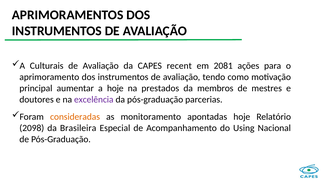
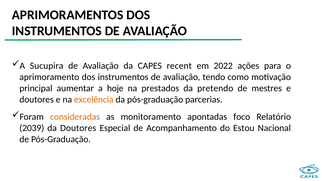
Culturais: Culturais -> Sucupira (47, 66)
2081: 2081 -> 2022 (223, 66)
membros: membros -> pretendo (215, 88)
excelência colour: purple -> orange (94, 100)
apontadas hoje: hoje -> foco (242, 117)
2098: 2098 -> 2039 (32, 128)
da Brasileira: Brasileira -> Doutores (78, 128)
Using: Using -> Estou (244, 128)
